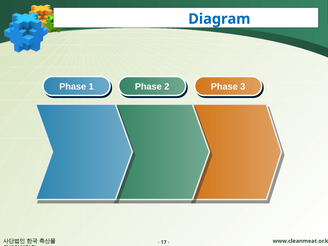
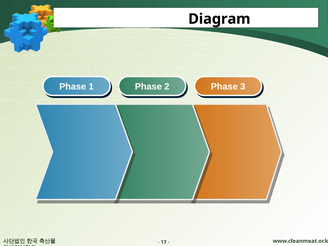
Diagram colour: blue -> black (219, 19)
